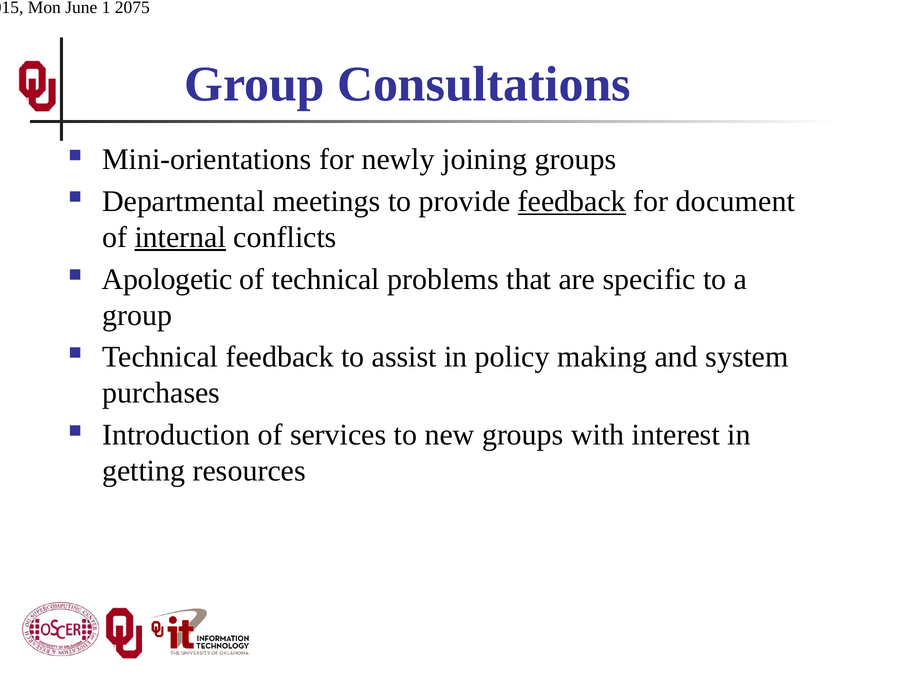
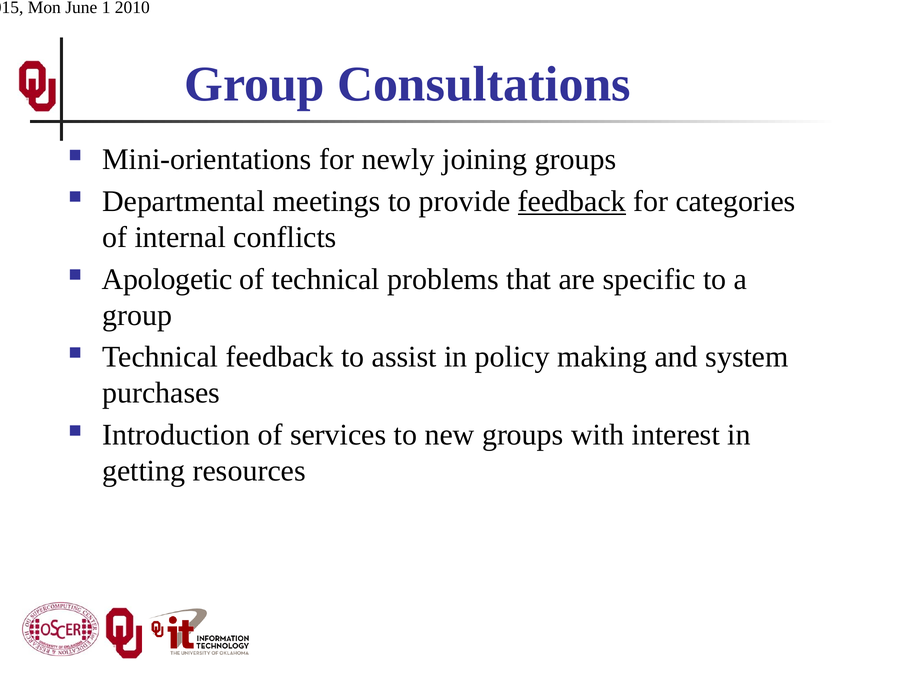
2075: 2075 -> 2010 (132, 7)
document: document -> categories (736, 201)
internal underline: present -> none (180, 237)
